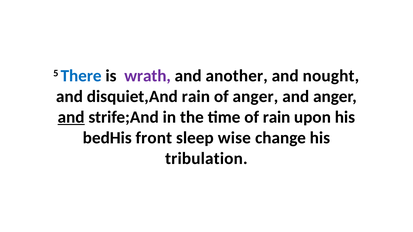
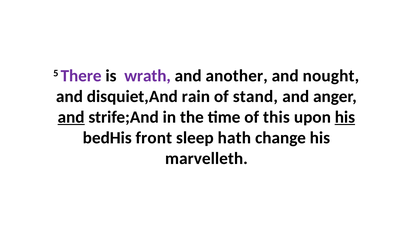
There colour: blue -> purple (81, 76)
of anger: anger -> stand (255, 97)
of rain: rain -> this (276, 117)
his underline: none -> present (345, 117)
wise: wise -> hath (234, 138)
tribulation: tribulation -> marvelleth (206, 159)
